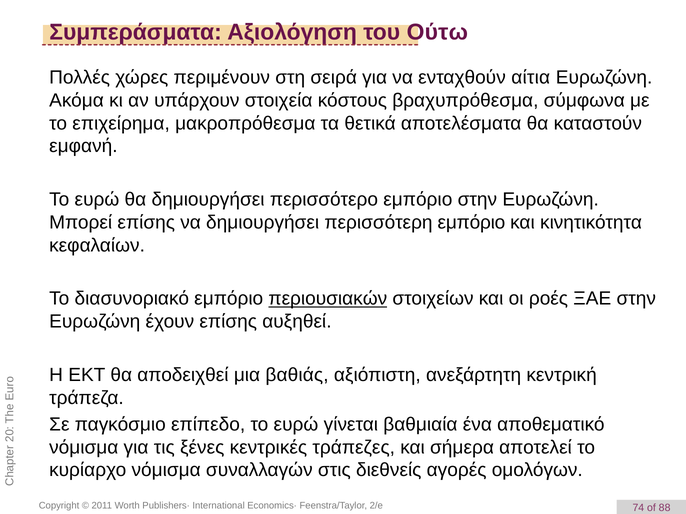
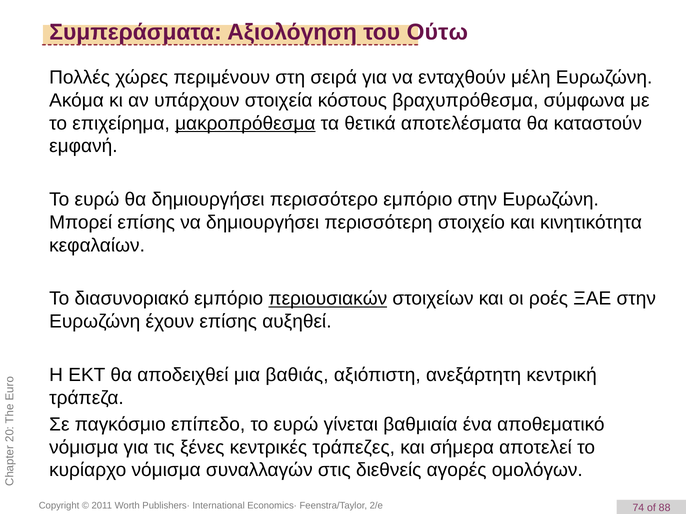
αίτια: αίτια -> μέλη (531, 78)
μακροπρόθεσμα underline: none -> present (245, 123)
περισσότερη εμπόριο: εμπόριο -> στοιχείο (471, 223)
